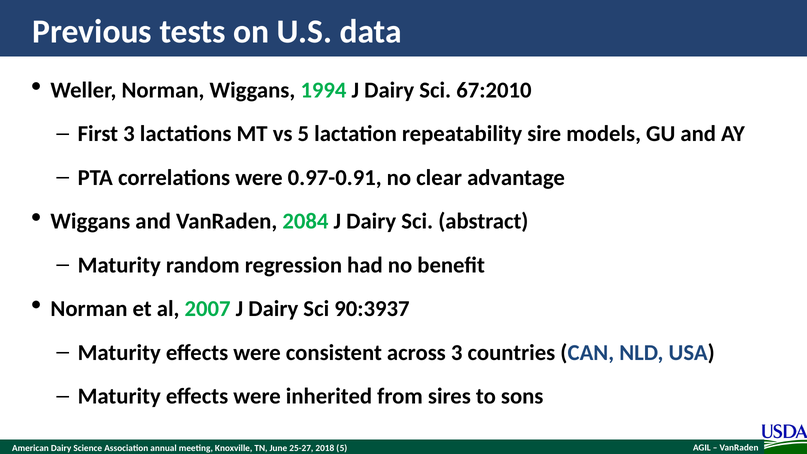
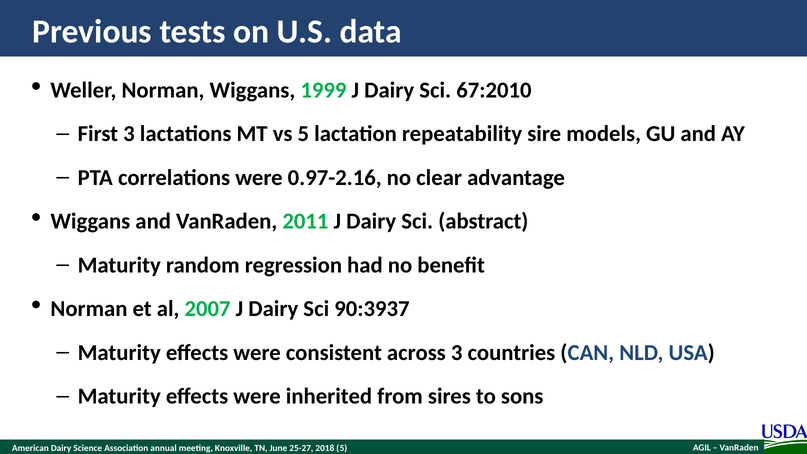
1994: 1994 -> 1999 (323, 90)
0.97-0.91: 0.97-0.91 -> 0.97-2.16 (335, 178)
2084: 2084 -> 2011 (305, 221)
